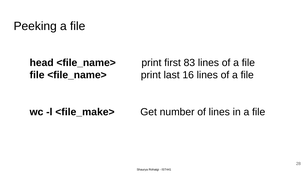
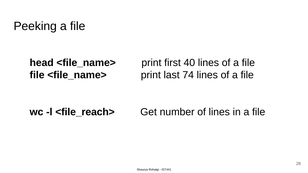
83: 83 -> 40 (189, 63)
16: 16 -> 74 (188, 75)
<file_make>: <file_make> -> <file_reach> (85, 112)
